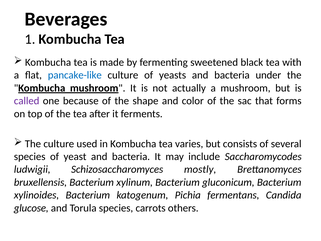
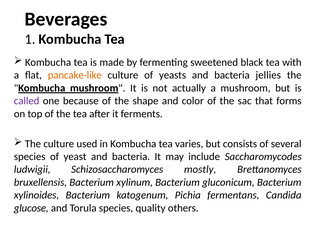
pancake-like colour: blue -> orange (75, 75)
under: under -> jellies (268, 75)
carrots: carrots -> quality (151, 208)
